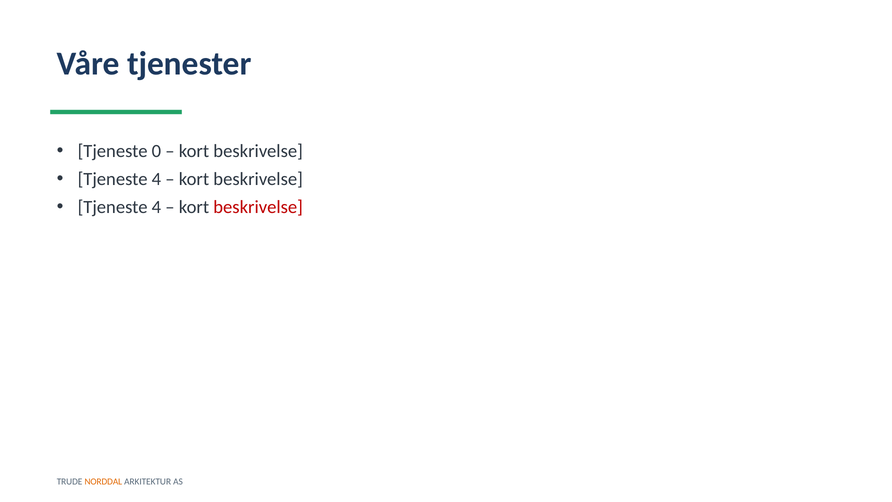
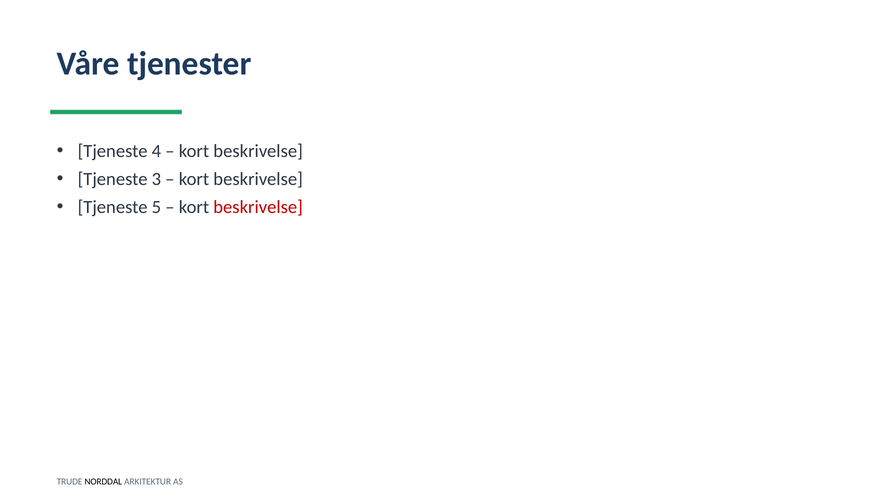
0: 0 -> 4 (156, 151)
4: 4 -> 3 (156, 179)
4: 4 -> 5 (156, 207)
NORDDAL colour: orange -> black (103, 481)
